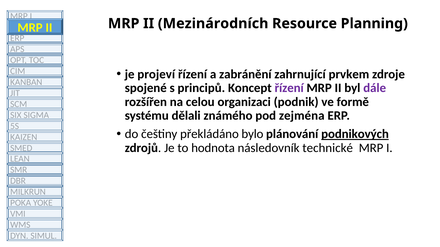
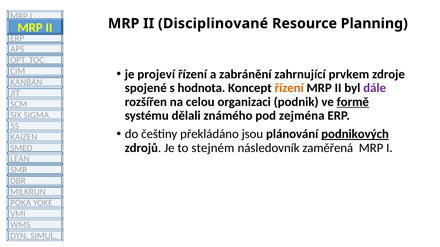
Mezinárodních: Mezinárodních -> Disciplinované (213, 24)
principů: principů -> hodnota (201, 88)
řízení colour: purple -> orange (289, 88)
formě underline: none -> present (353, 102)
bylo: bylo -> jsou (252, 134)
hodnota: hodnota -> stejném (213, 148)
technické: technické -> zaměřená (328, 148)
